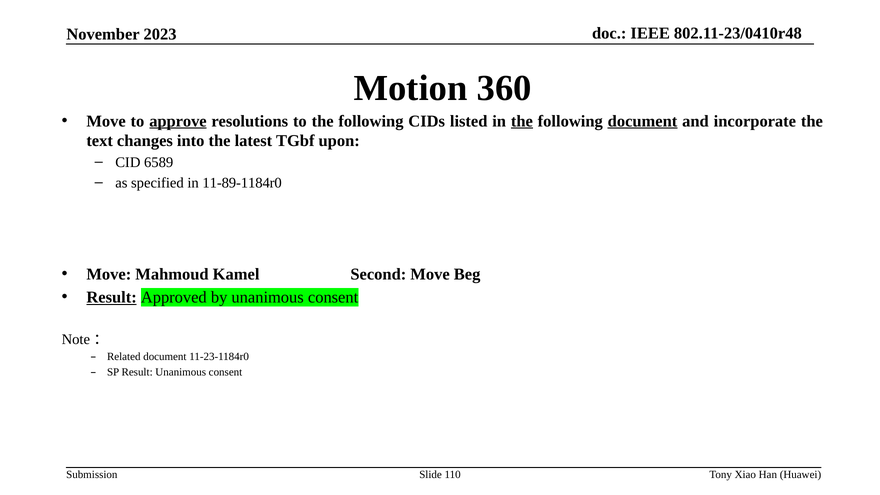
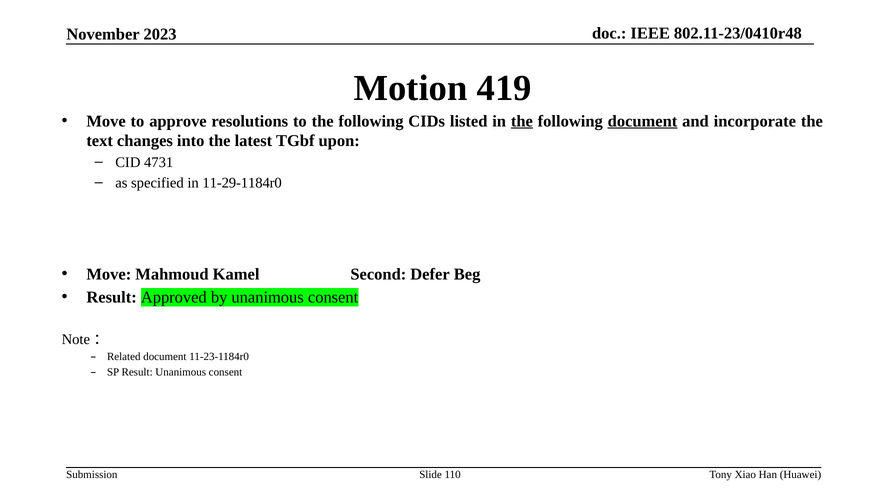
360: 360 -> 419 (504, 88)
approve underline: present -> none (178, 121)
6589: 6589 -> 4731 (159, 162)
11-89-1184r0: 11-89-1184r0 -> 11-29-1184r0 (242, 183)
Second Move: Move -> Defer (430, 274)
Result underline: present -> none (112, 297)
